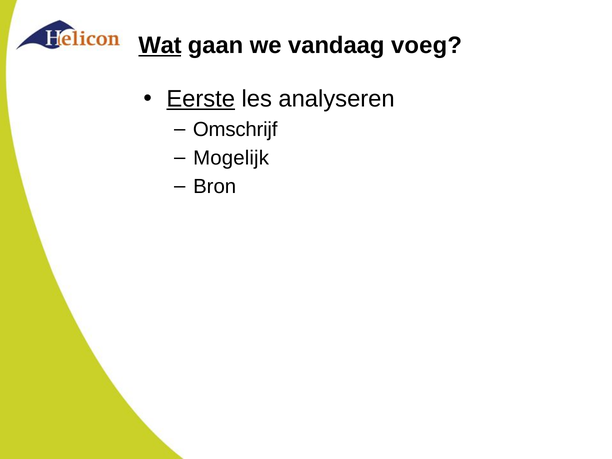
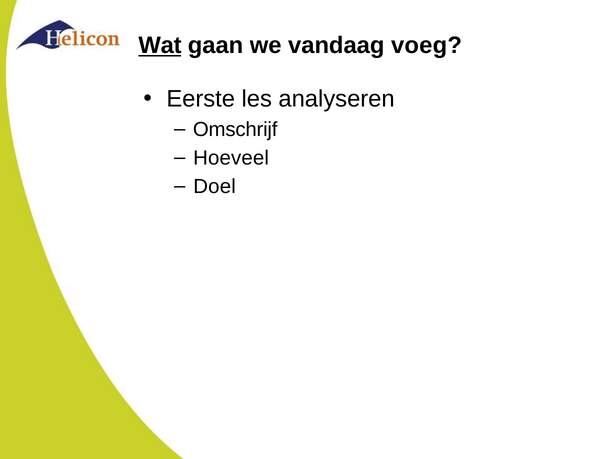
Eerste underline: present -> none (201, 99)
Mogelijk: Mogelijk -> Hoeveel (231, 158)
Bron: Bron -> Doel (215, 187)
